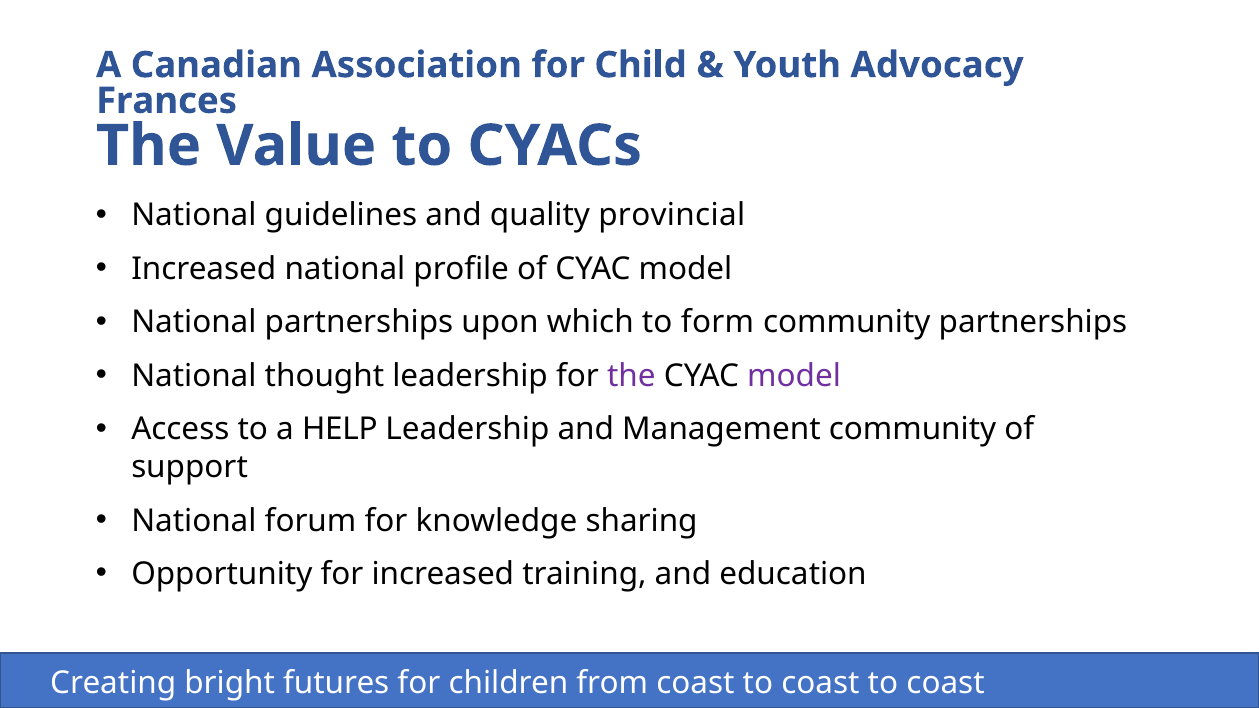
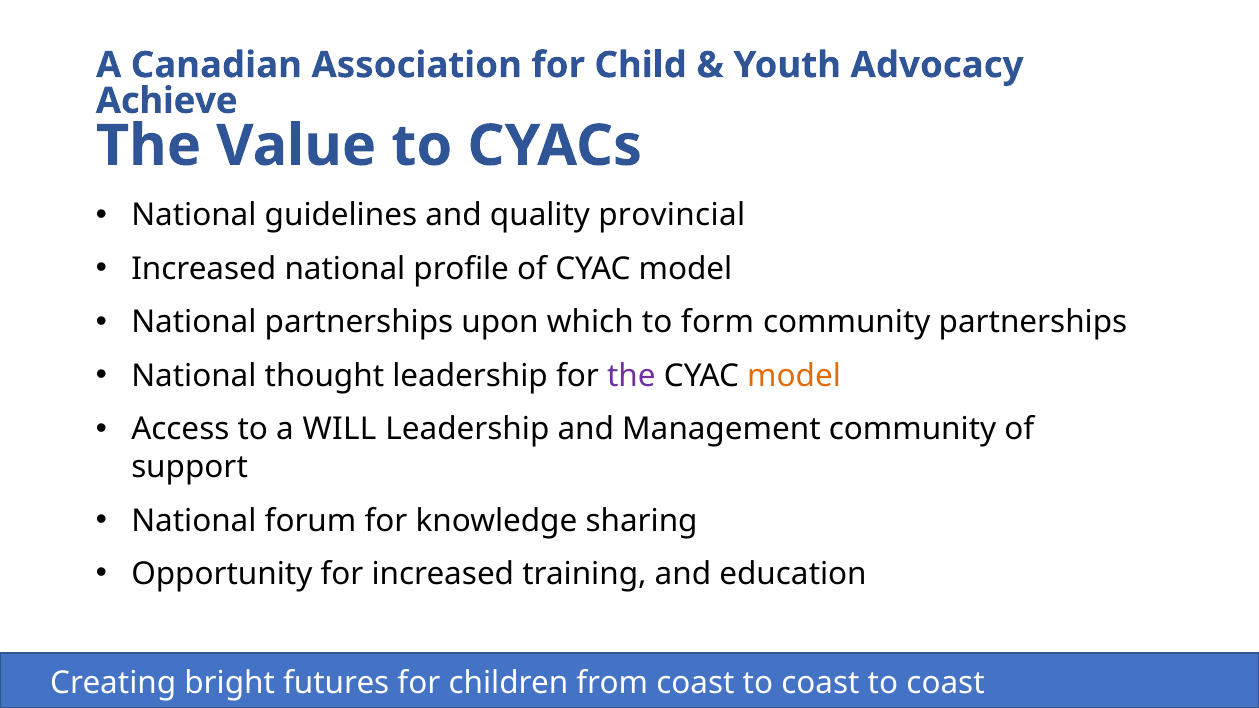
Frances: Frances -> Achieve (167, 101)
model colour: purple -> orange (794, 376)
HELP: HELP -> WILL (340, 430)
